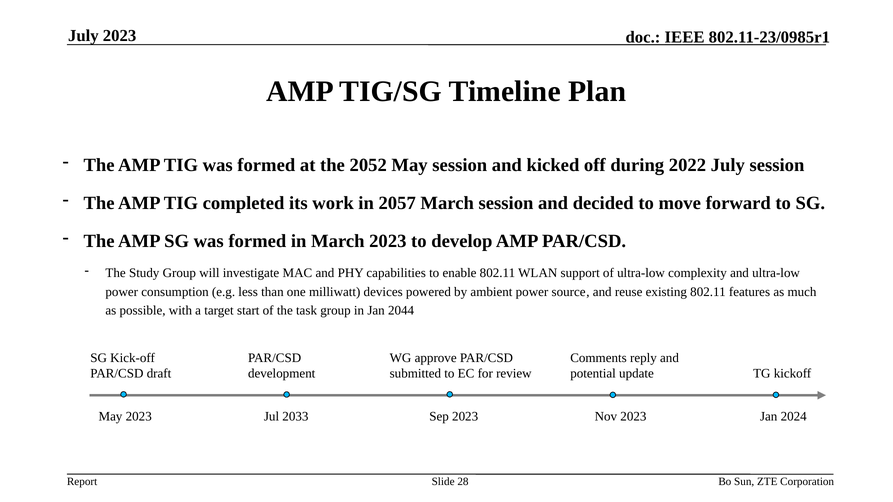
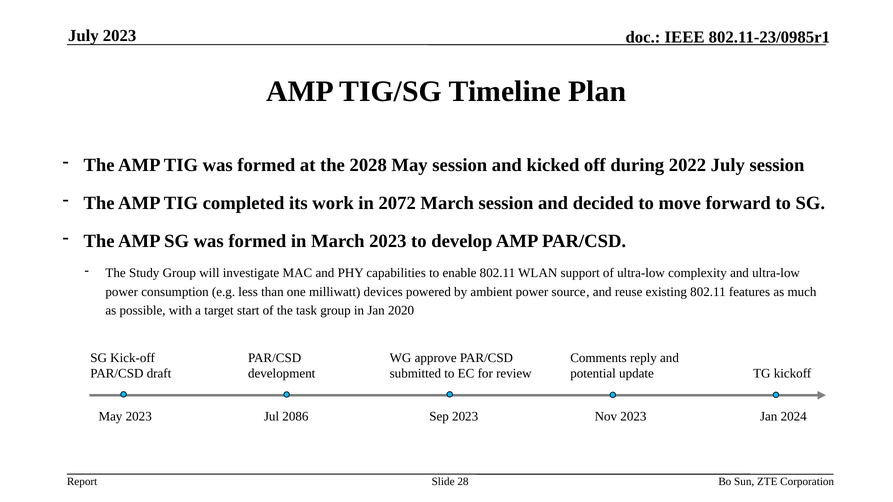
2052: 2052 -> 2028 (368, 165)
2057: 2057 -> 2072 (397, 203)
2044: 2044 -> 2020 (401, 311)
2033: 2033 -> 2086 (295, 417)
